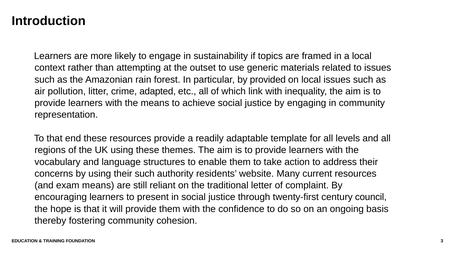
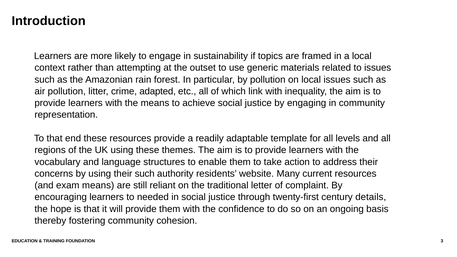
by provided: provided -> pollution (268, 80)
present: present -> needed (153, 197)
council: council -> details (371, 197)
